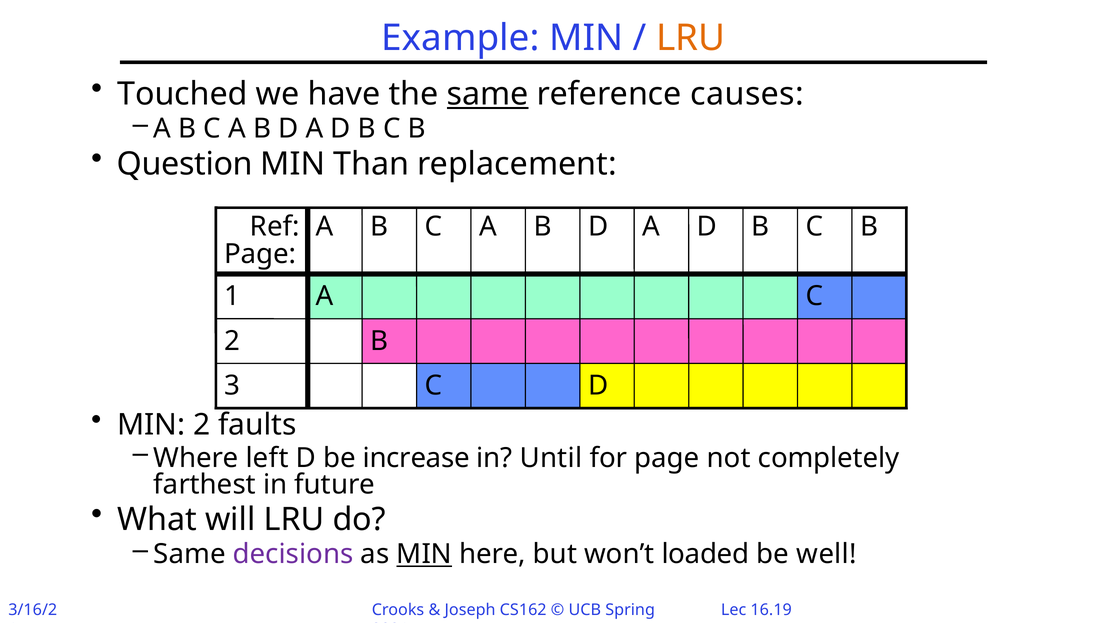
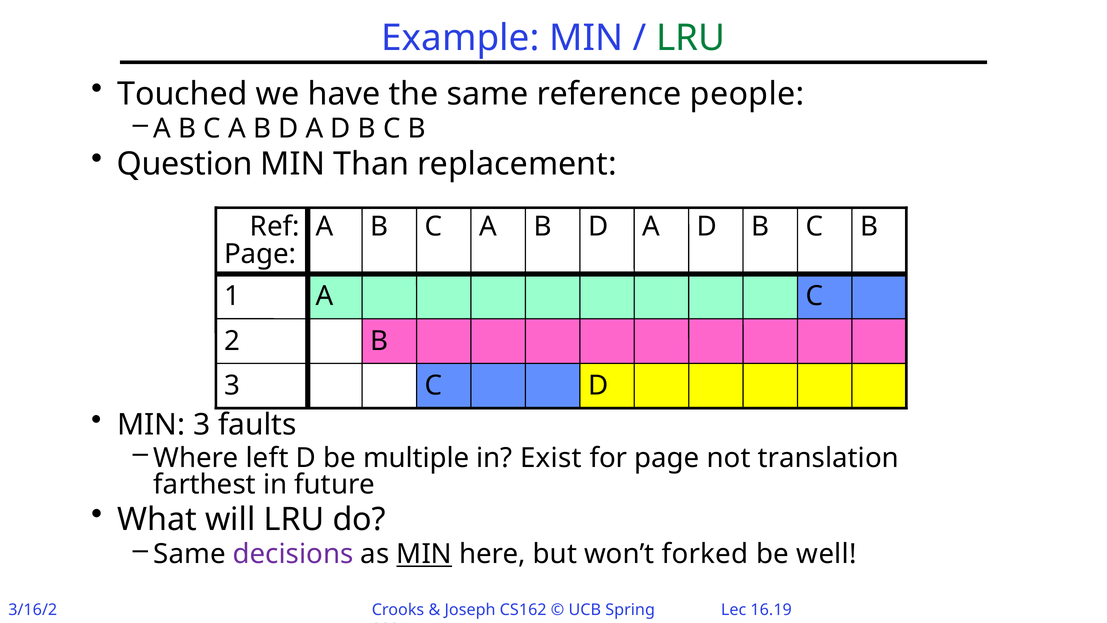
LRU colour: orange -> green (691, 38)
same underline: present -> none (488, 94)
causes: causes -> people (747, 94)
MIN 2: 2 -> 3 (202, 425)
increase: increase -> multiple (416, 458)
Until: Until -> Exist (551, 458)
completely: completely -> translation (828, 458)
loaded: loaded -> forked (705, 554)
